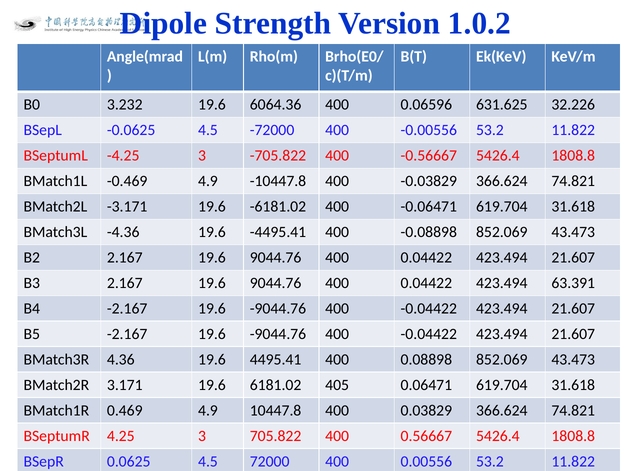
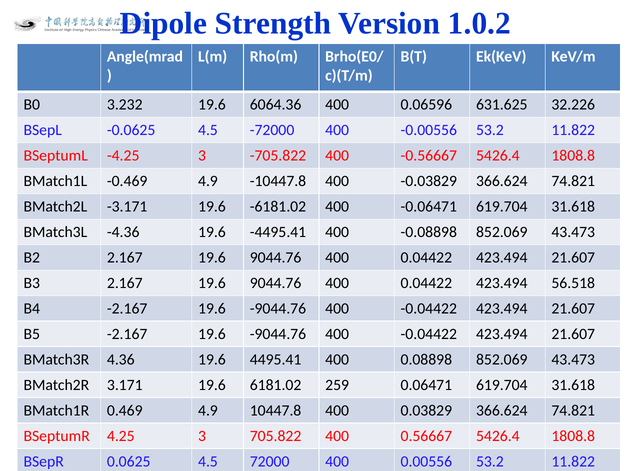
63.391: 63.391 -> 56.518 (573, 283)
405: 405 -> 259 (337, 385)
